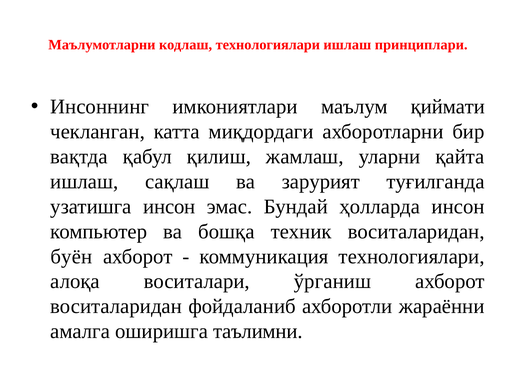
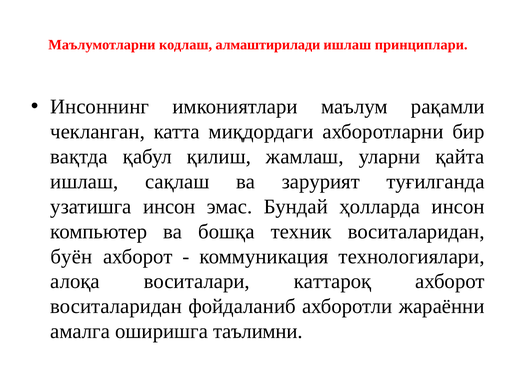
кодлаш технологиялари: технологиялари -> алмаштирилади (268, 45)
қиймати: қиймати -> рақамли (448, 107)
ўрганиш: ўрганиш -> каттароқ (333, 281)
